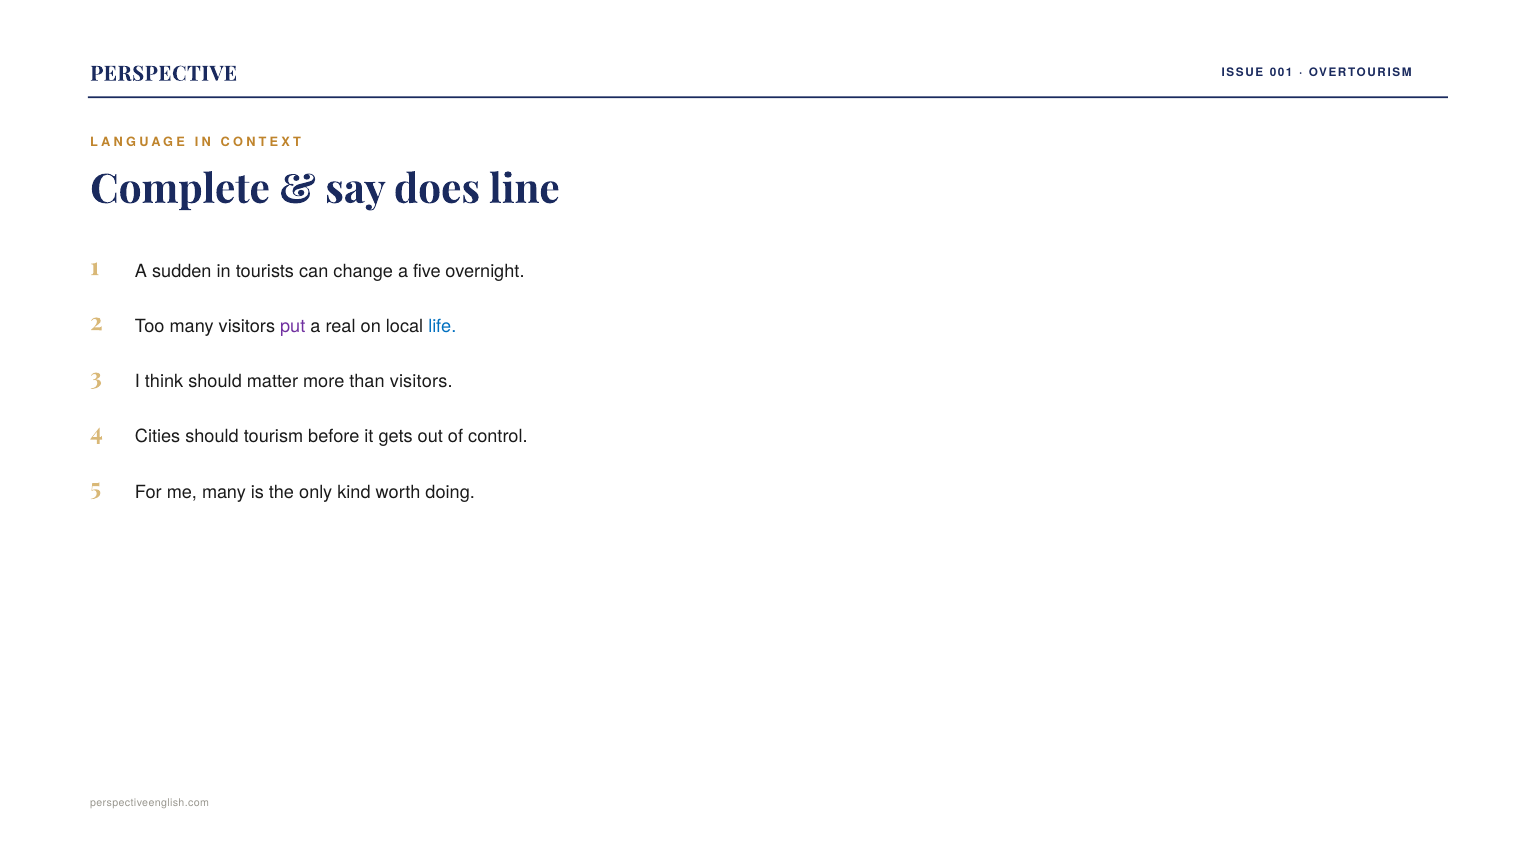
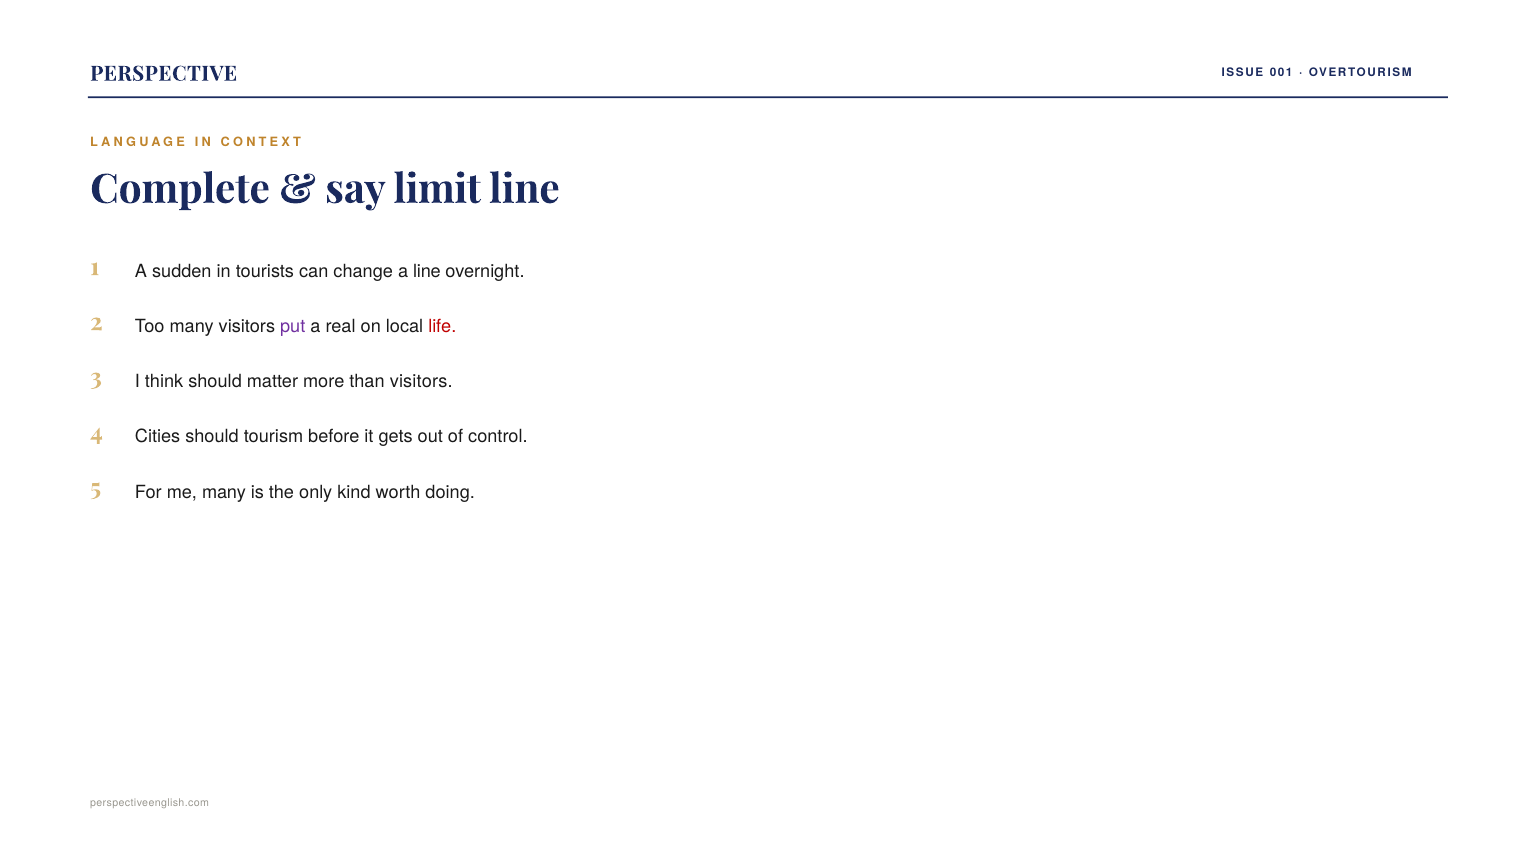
does: does -> limit (437, 189)
a five: five -> line (427, 272)
life colour: blue -> red (442, 327)
